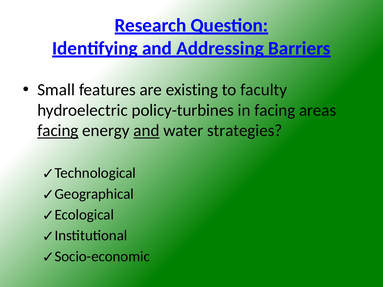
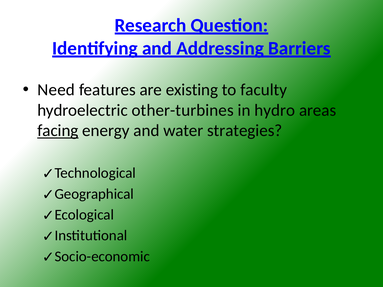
Small: Small -> Need (56, 90)
policy-turbines: policy-turbines -> other-turbines (183, 110)
in facing: facing -> hydro (275, 110)
and underline: present -> none (146, 131)
